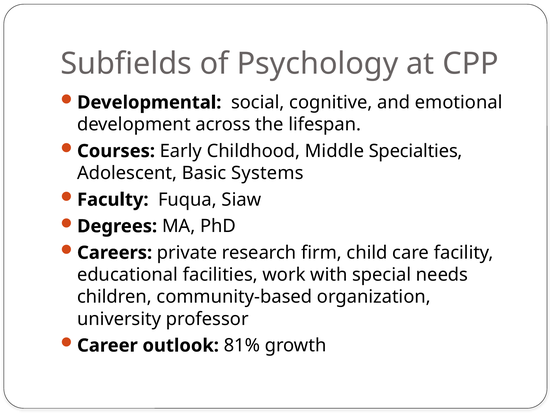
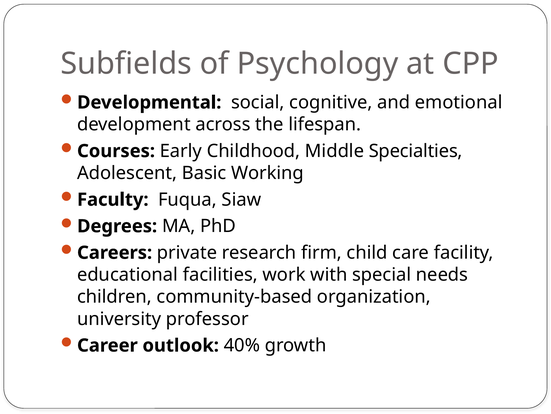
Systems: Systems -> Working (268, 173)
81%: 81% -> 40% (242, 345)
